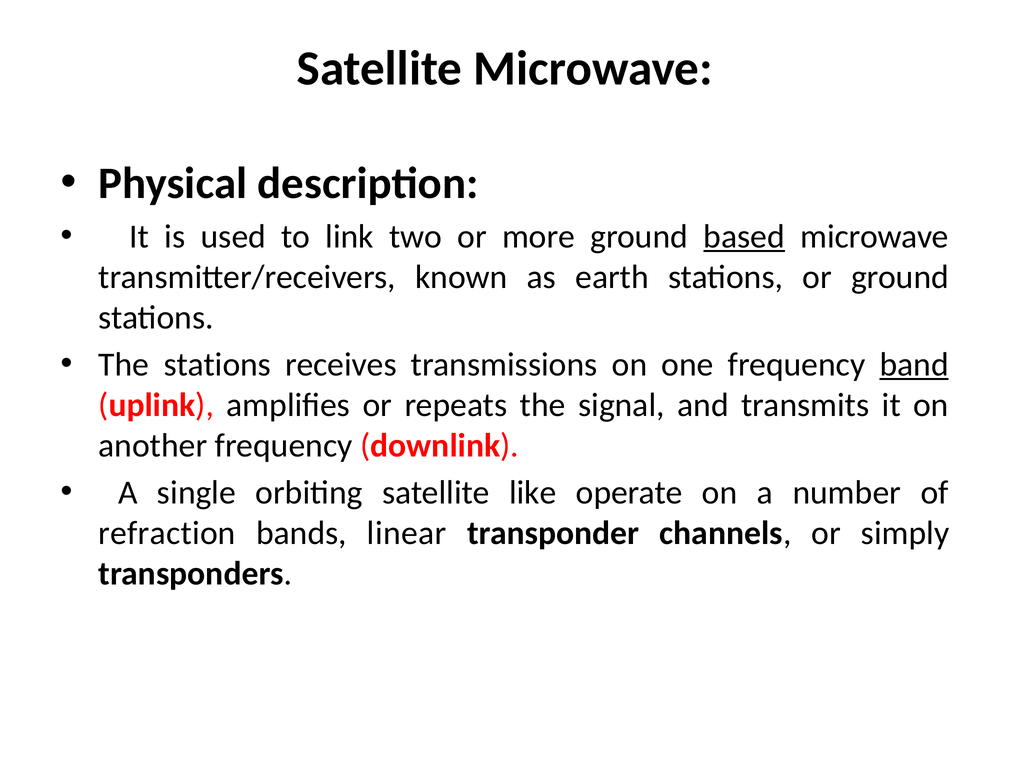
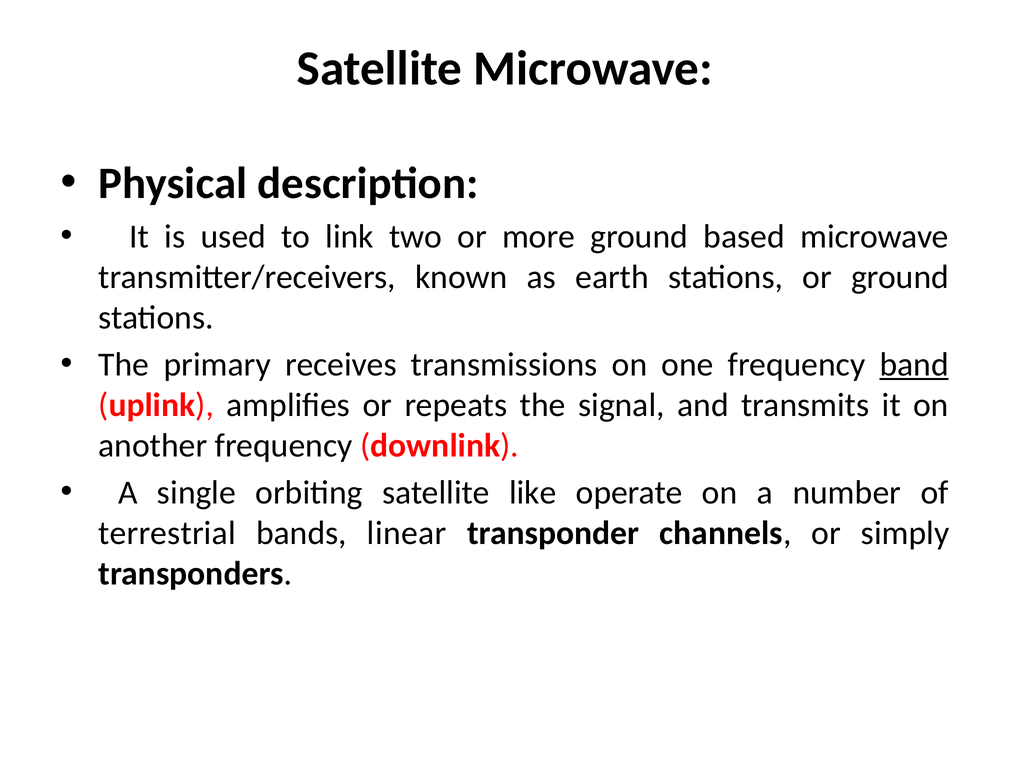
based underline: present -> none (744, 236)
The stations: stations -> primary (217, 364)
refraction: refraction -> terrestrial (167, 533)
